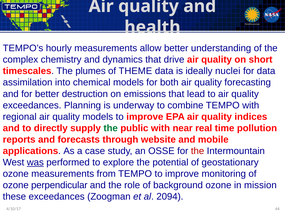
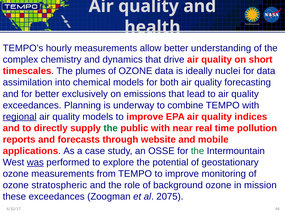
THEME: THEME -> OZONE (135, 71)
destruction: destruction -> exclusively (85, 94)
regional underline: none -> present (20, 117)
the colour: red -> green (198, 151)
perpendicular: perpendicular -> stratospheric (59, 185)
2094: 2094 -> 2075 (170, 196)
